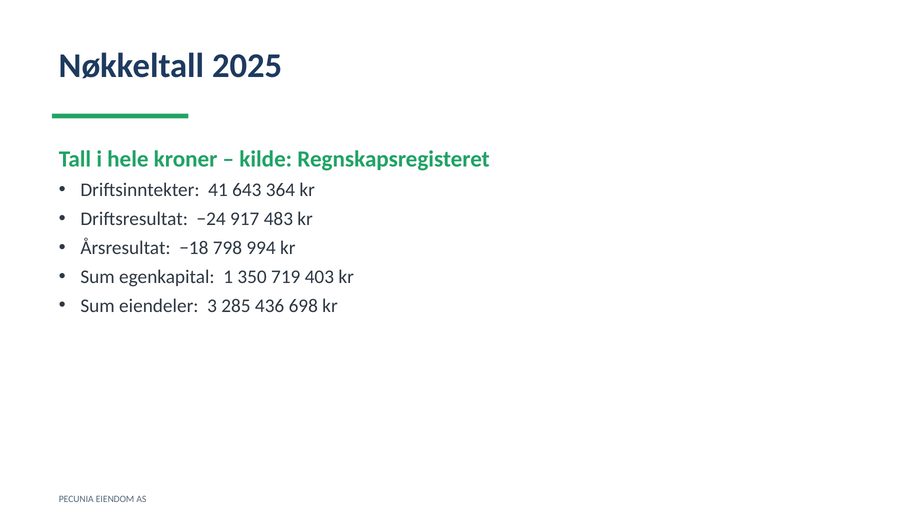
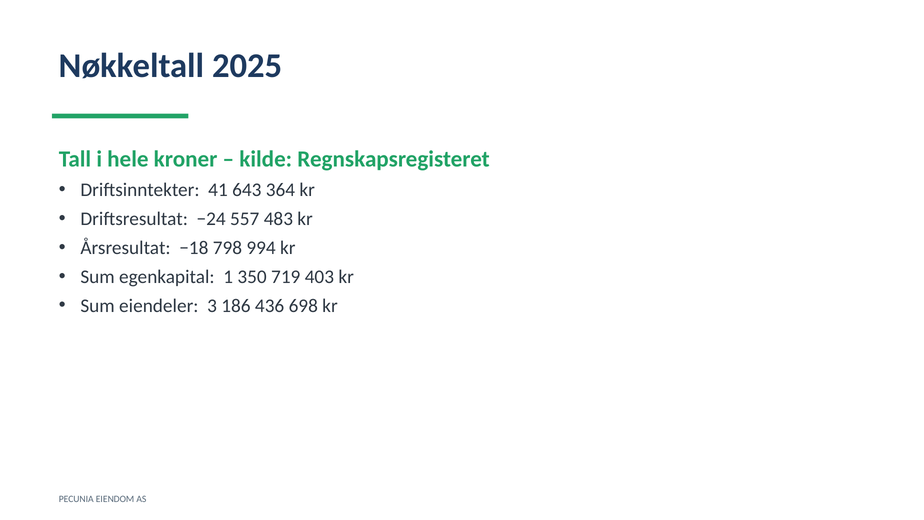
917: 917 -> 557 (245, 219)
285: 285 -> 186 (236, 306)
